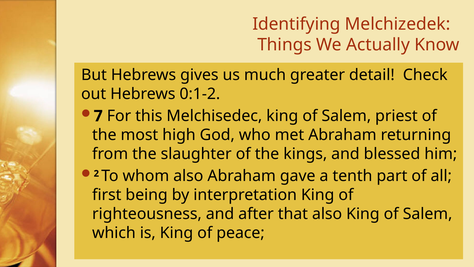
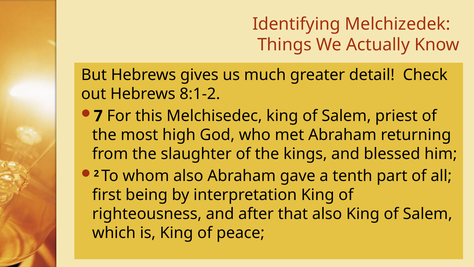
0:1-2: 0:1-2 -> 8:1-2 (200, 94)
